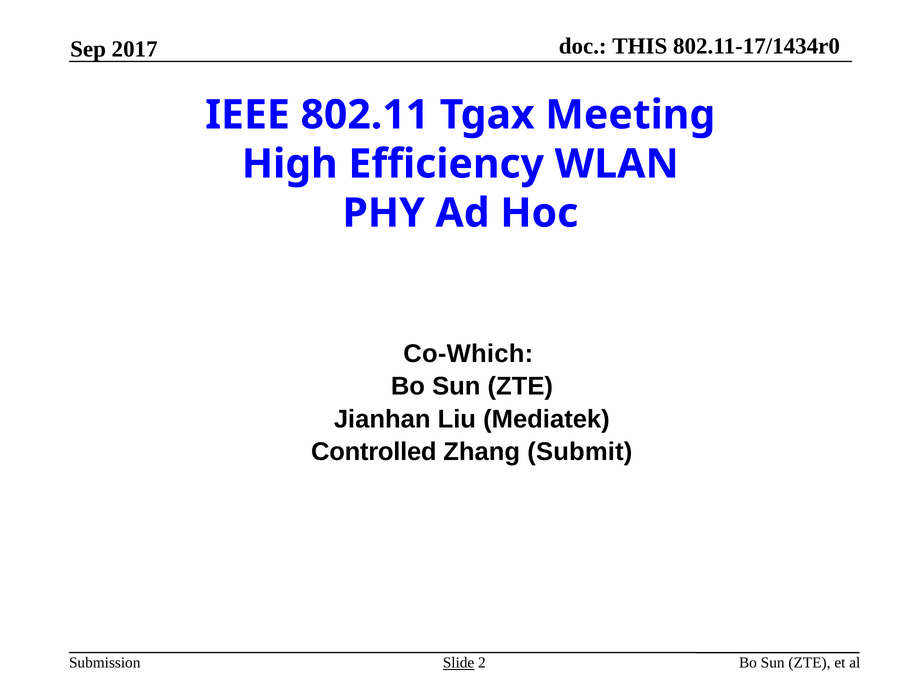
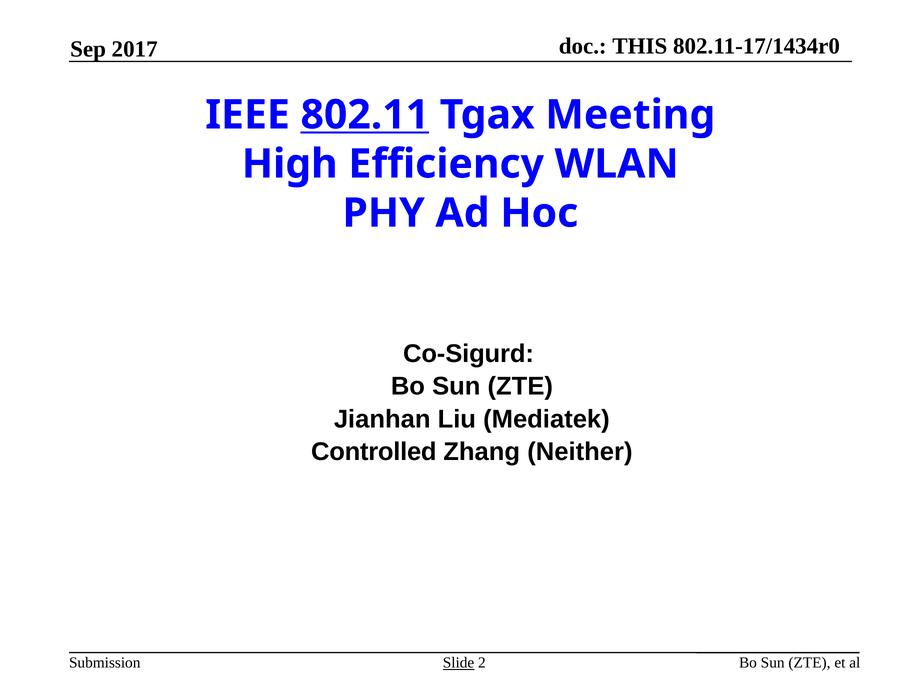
802.11 underline: none -> present (365, 115)
Co-Which: Co-Which -> Co-Sigurd (468, 353)
Submit: Submit -> Neither (580, 452)
